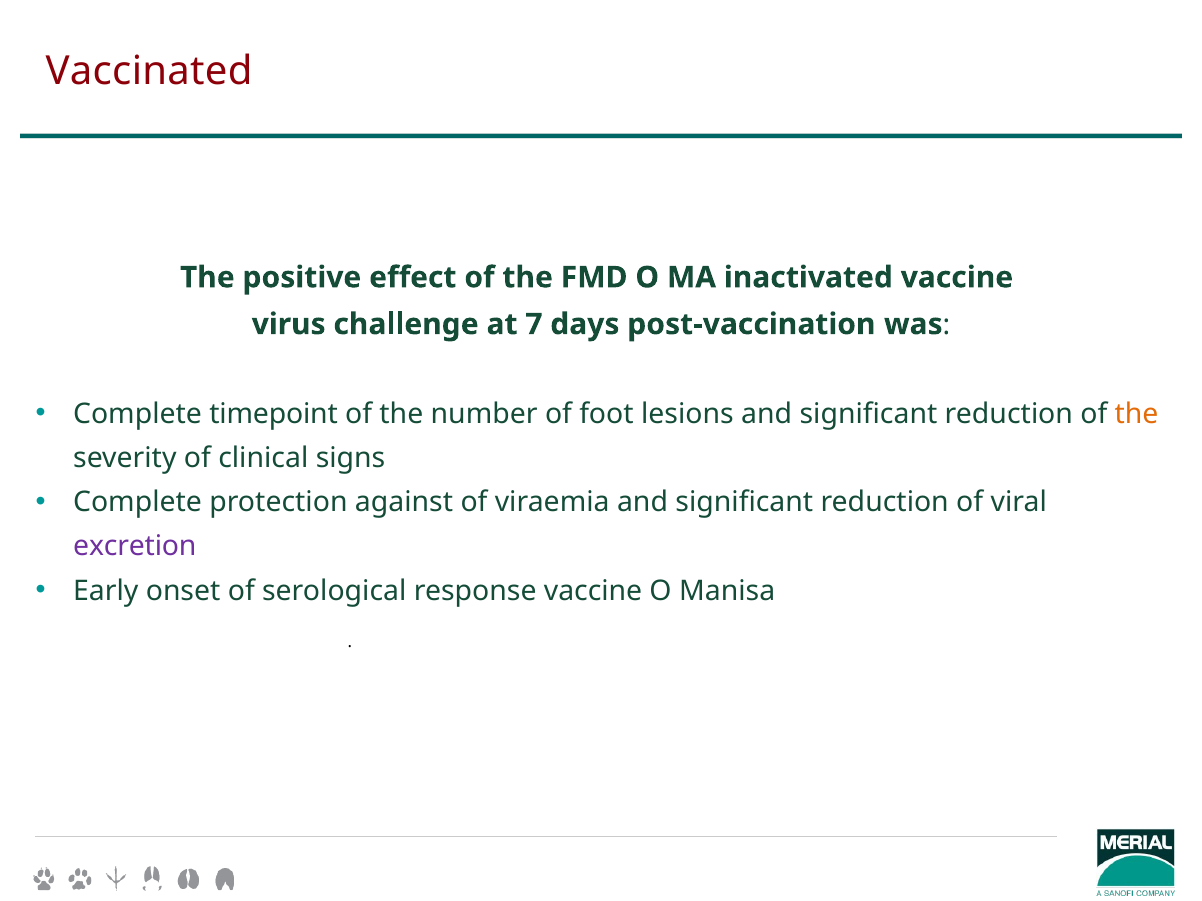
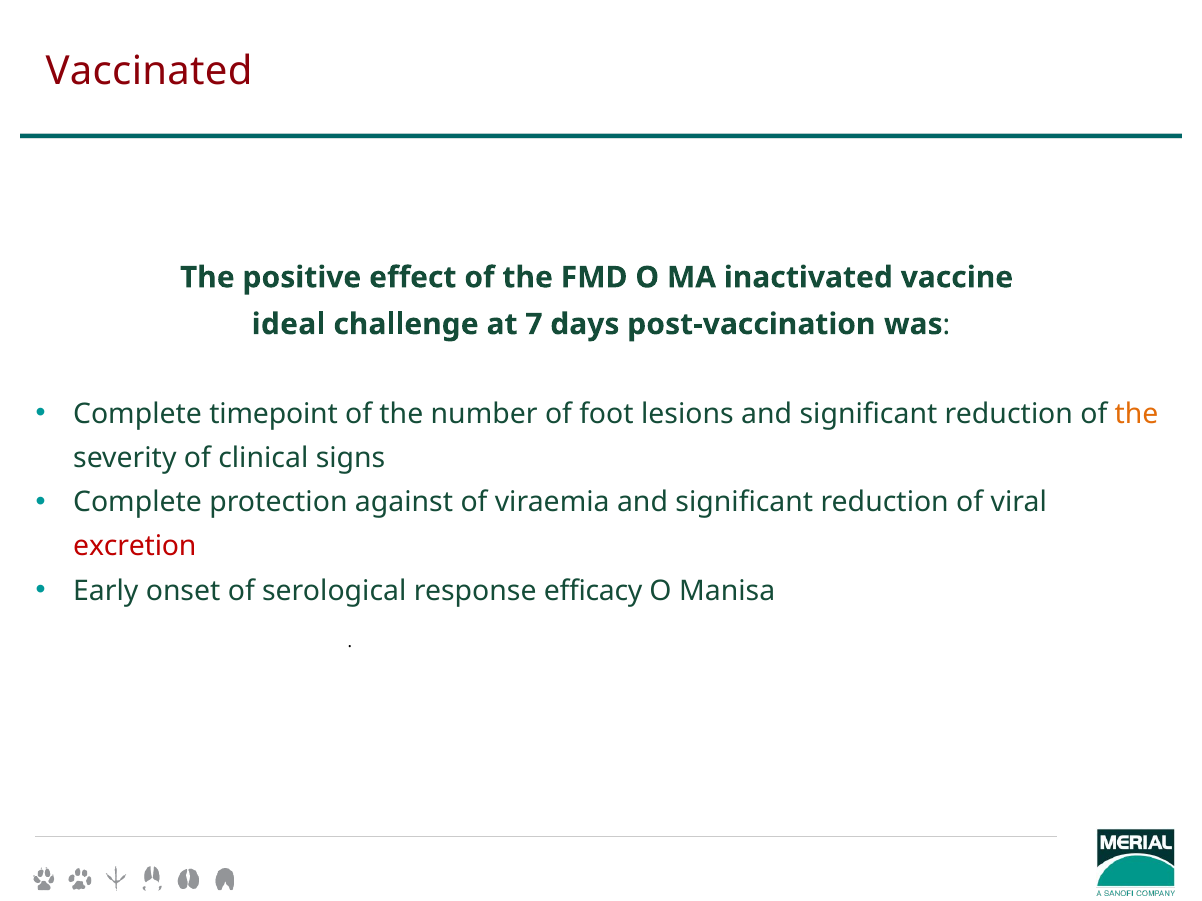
virus: virus -> ideal (289, 324)
excretion colour: purple -> red (135, 547)
response vaccine: vaccine -> efficacy (593, 591)
